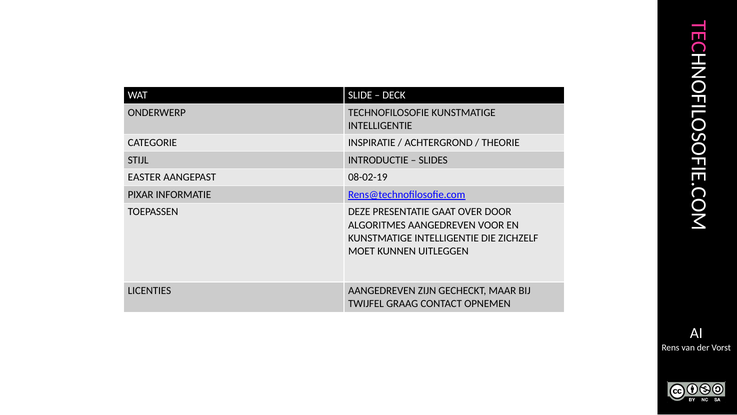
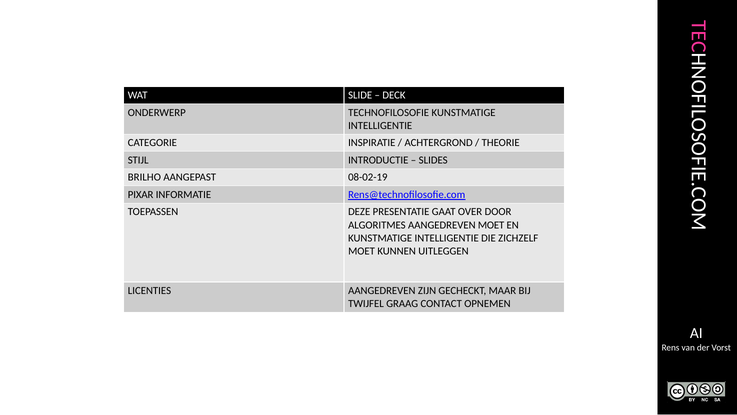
EASTER: EASTER -> BRILHO (144, 177)
AANGEDREVEN VOOR: VOOR -> MOET (491, 225)
